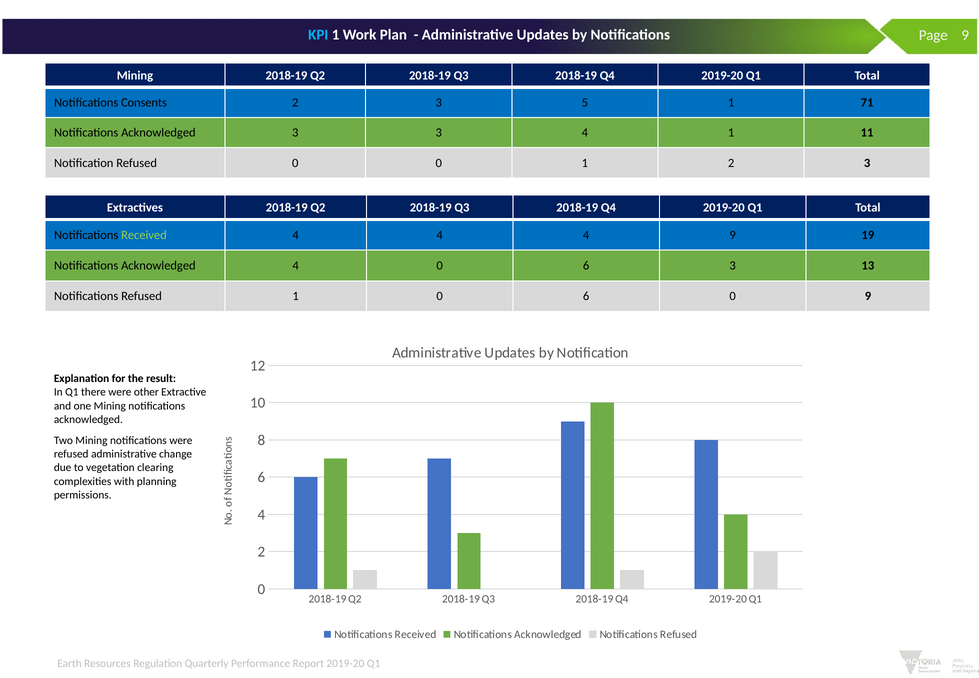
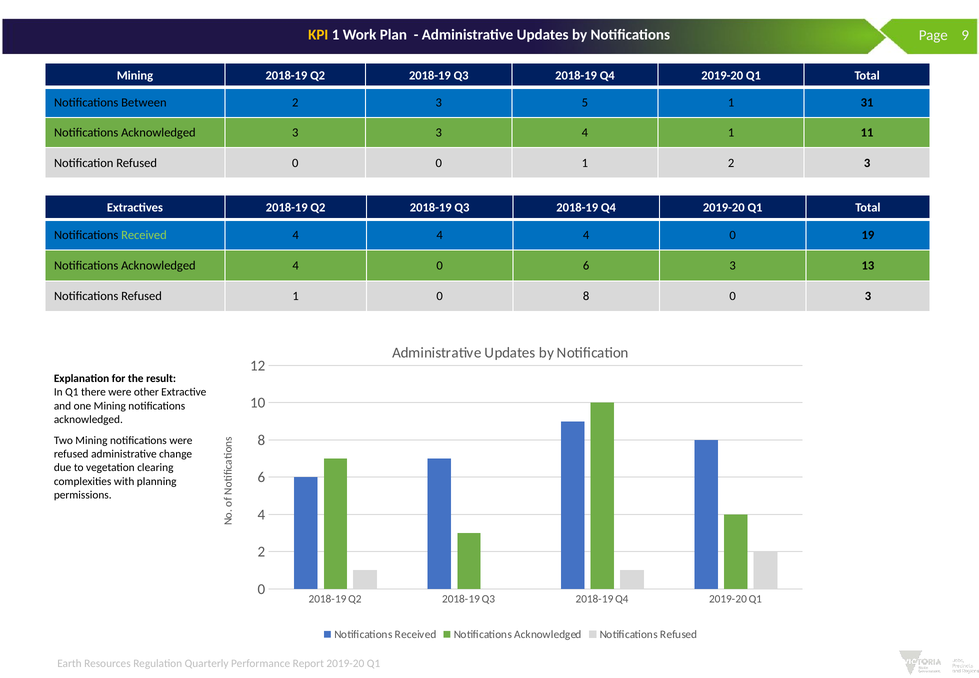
KPI colour: light blue -> yellow (318, 35)
Consents: Consents -> Between (144, 103)
71: 71 -> 31 (867, 103)
4 4 9: 9 -> 0 (733, 235)
1 0 6: 6 -> 8 (586, 296)
0 9: 9 -> 3 (868, 296)
